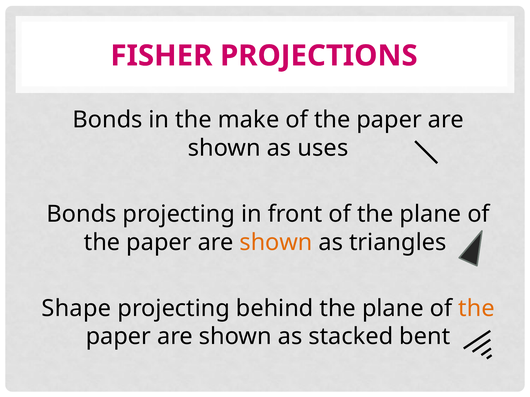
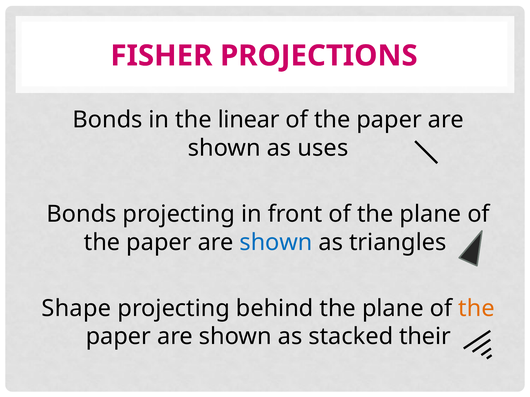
make: make -> linear (249, 120)
shown colour: orange -> blue (276, 243)
bent: bent -> their (425, 337)
